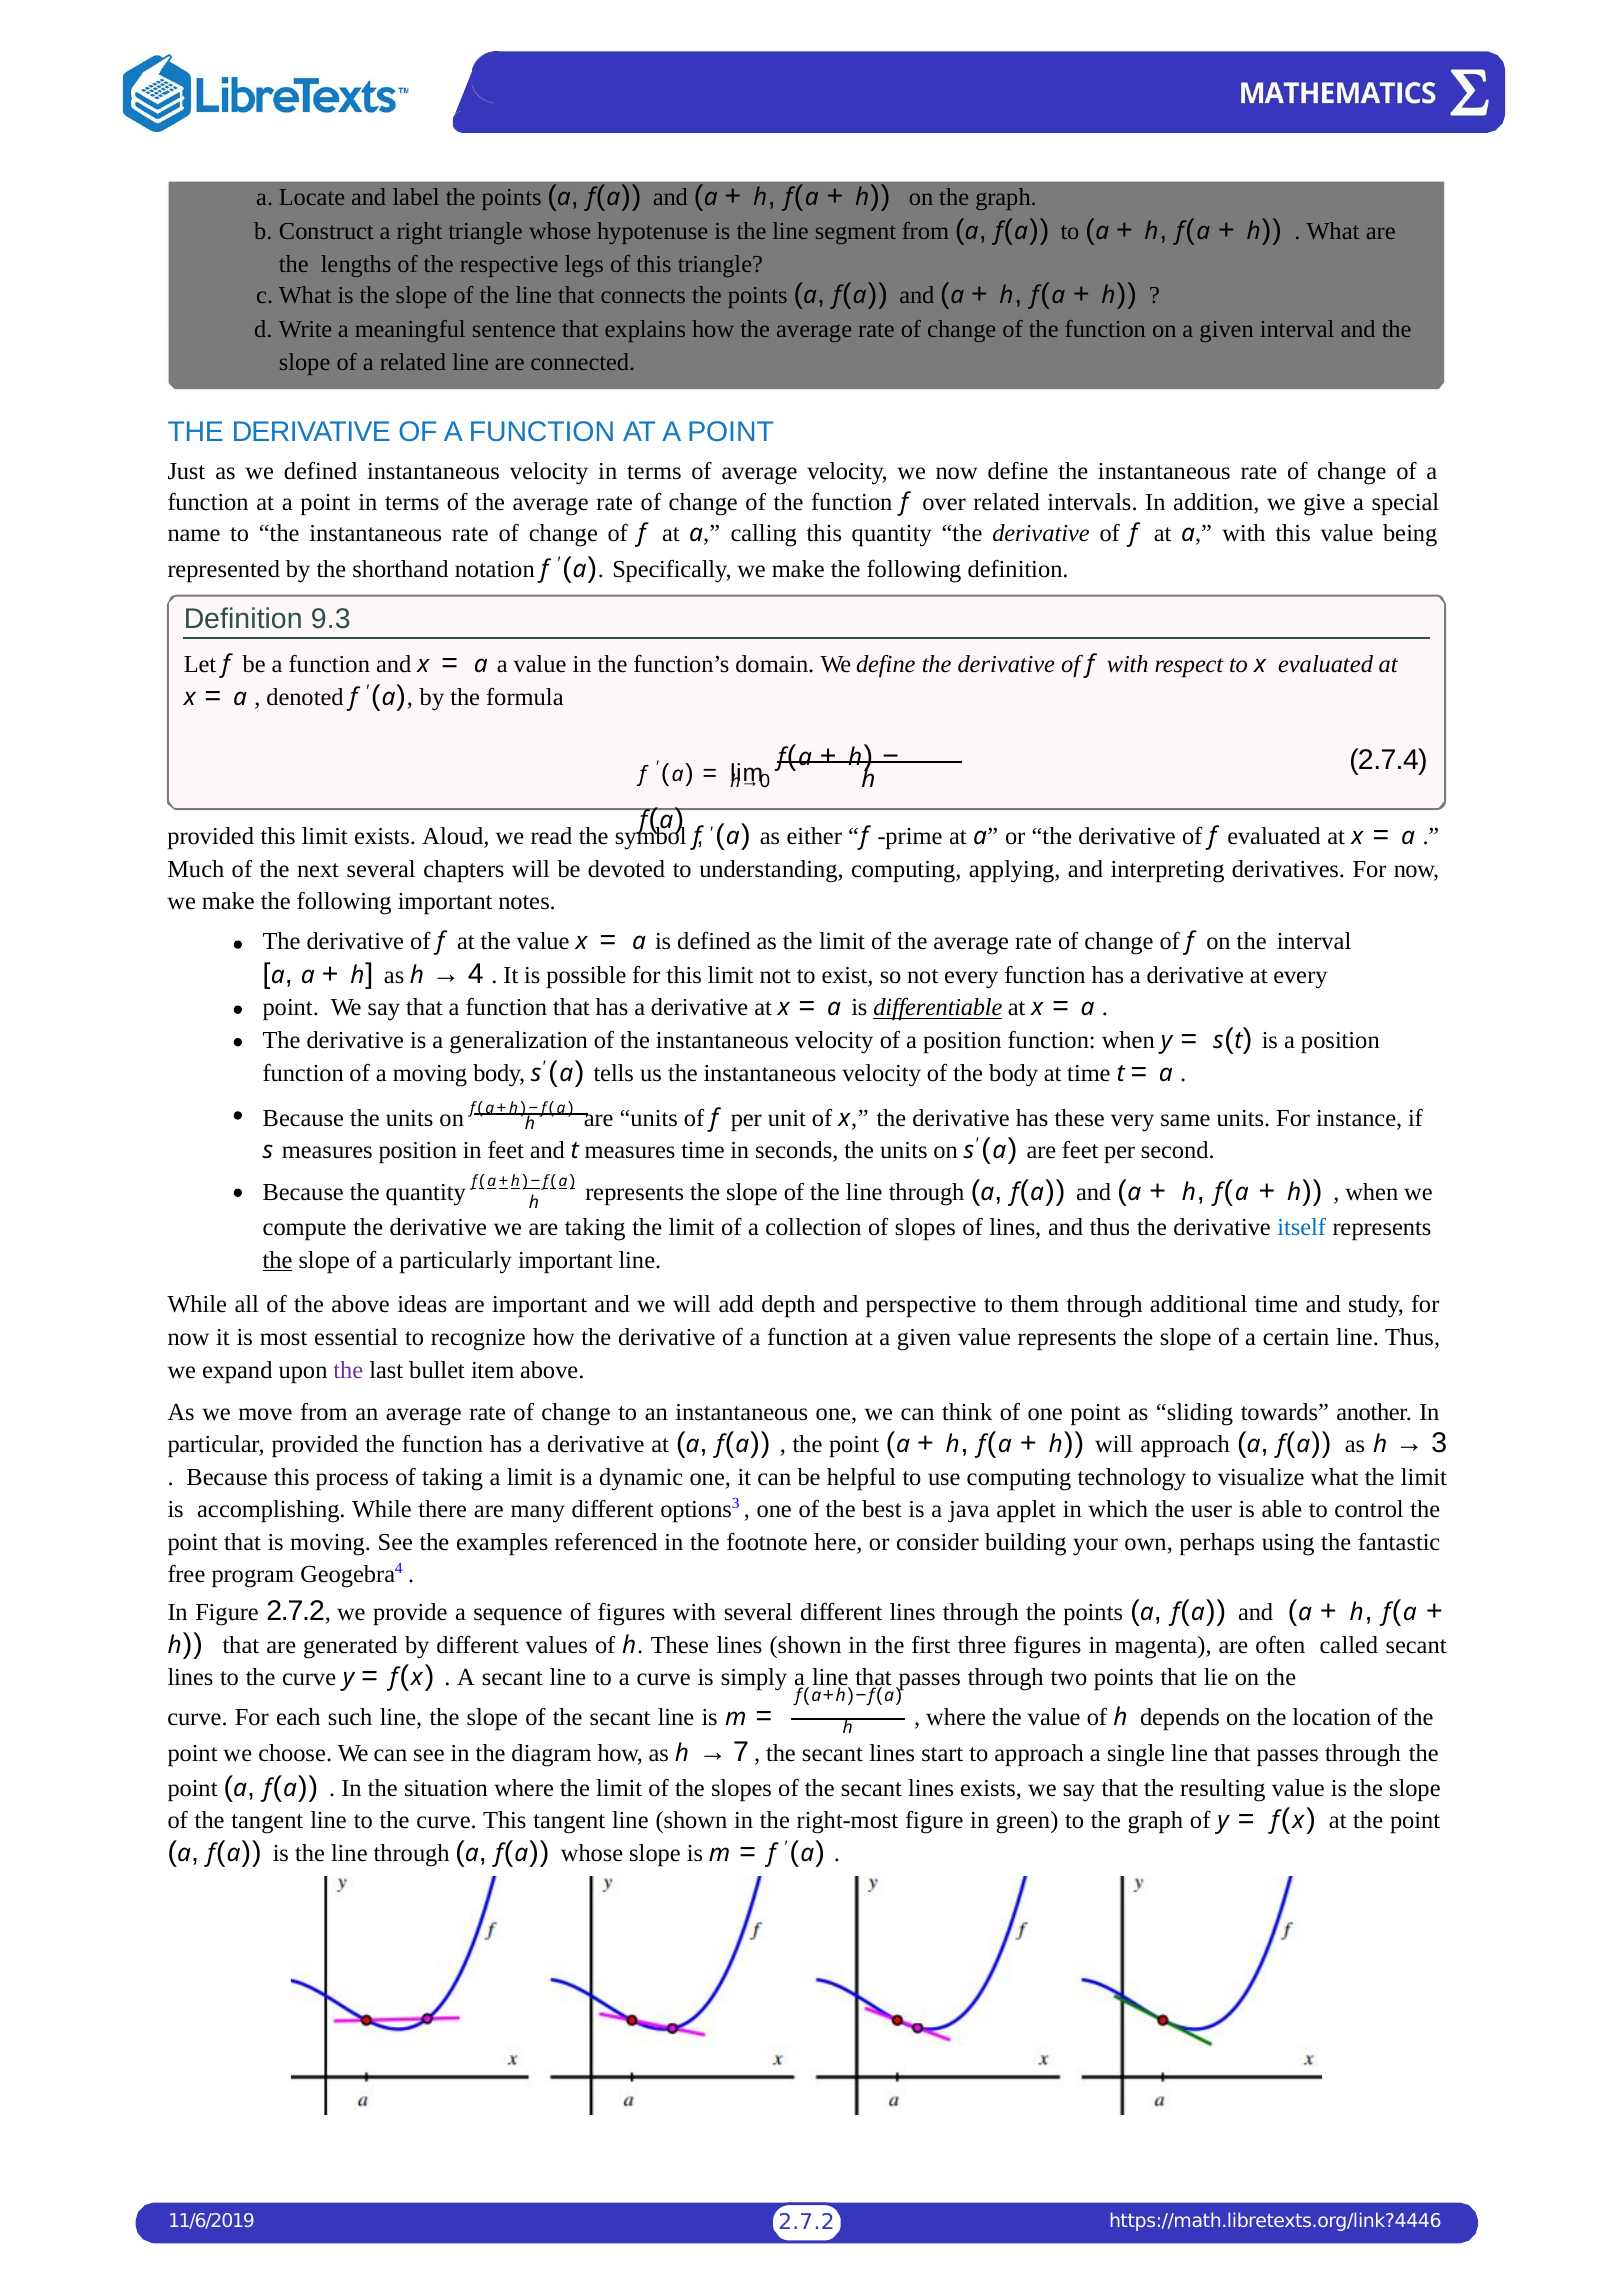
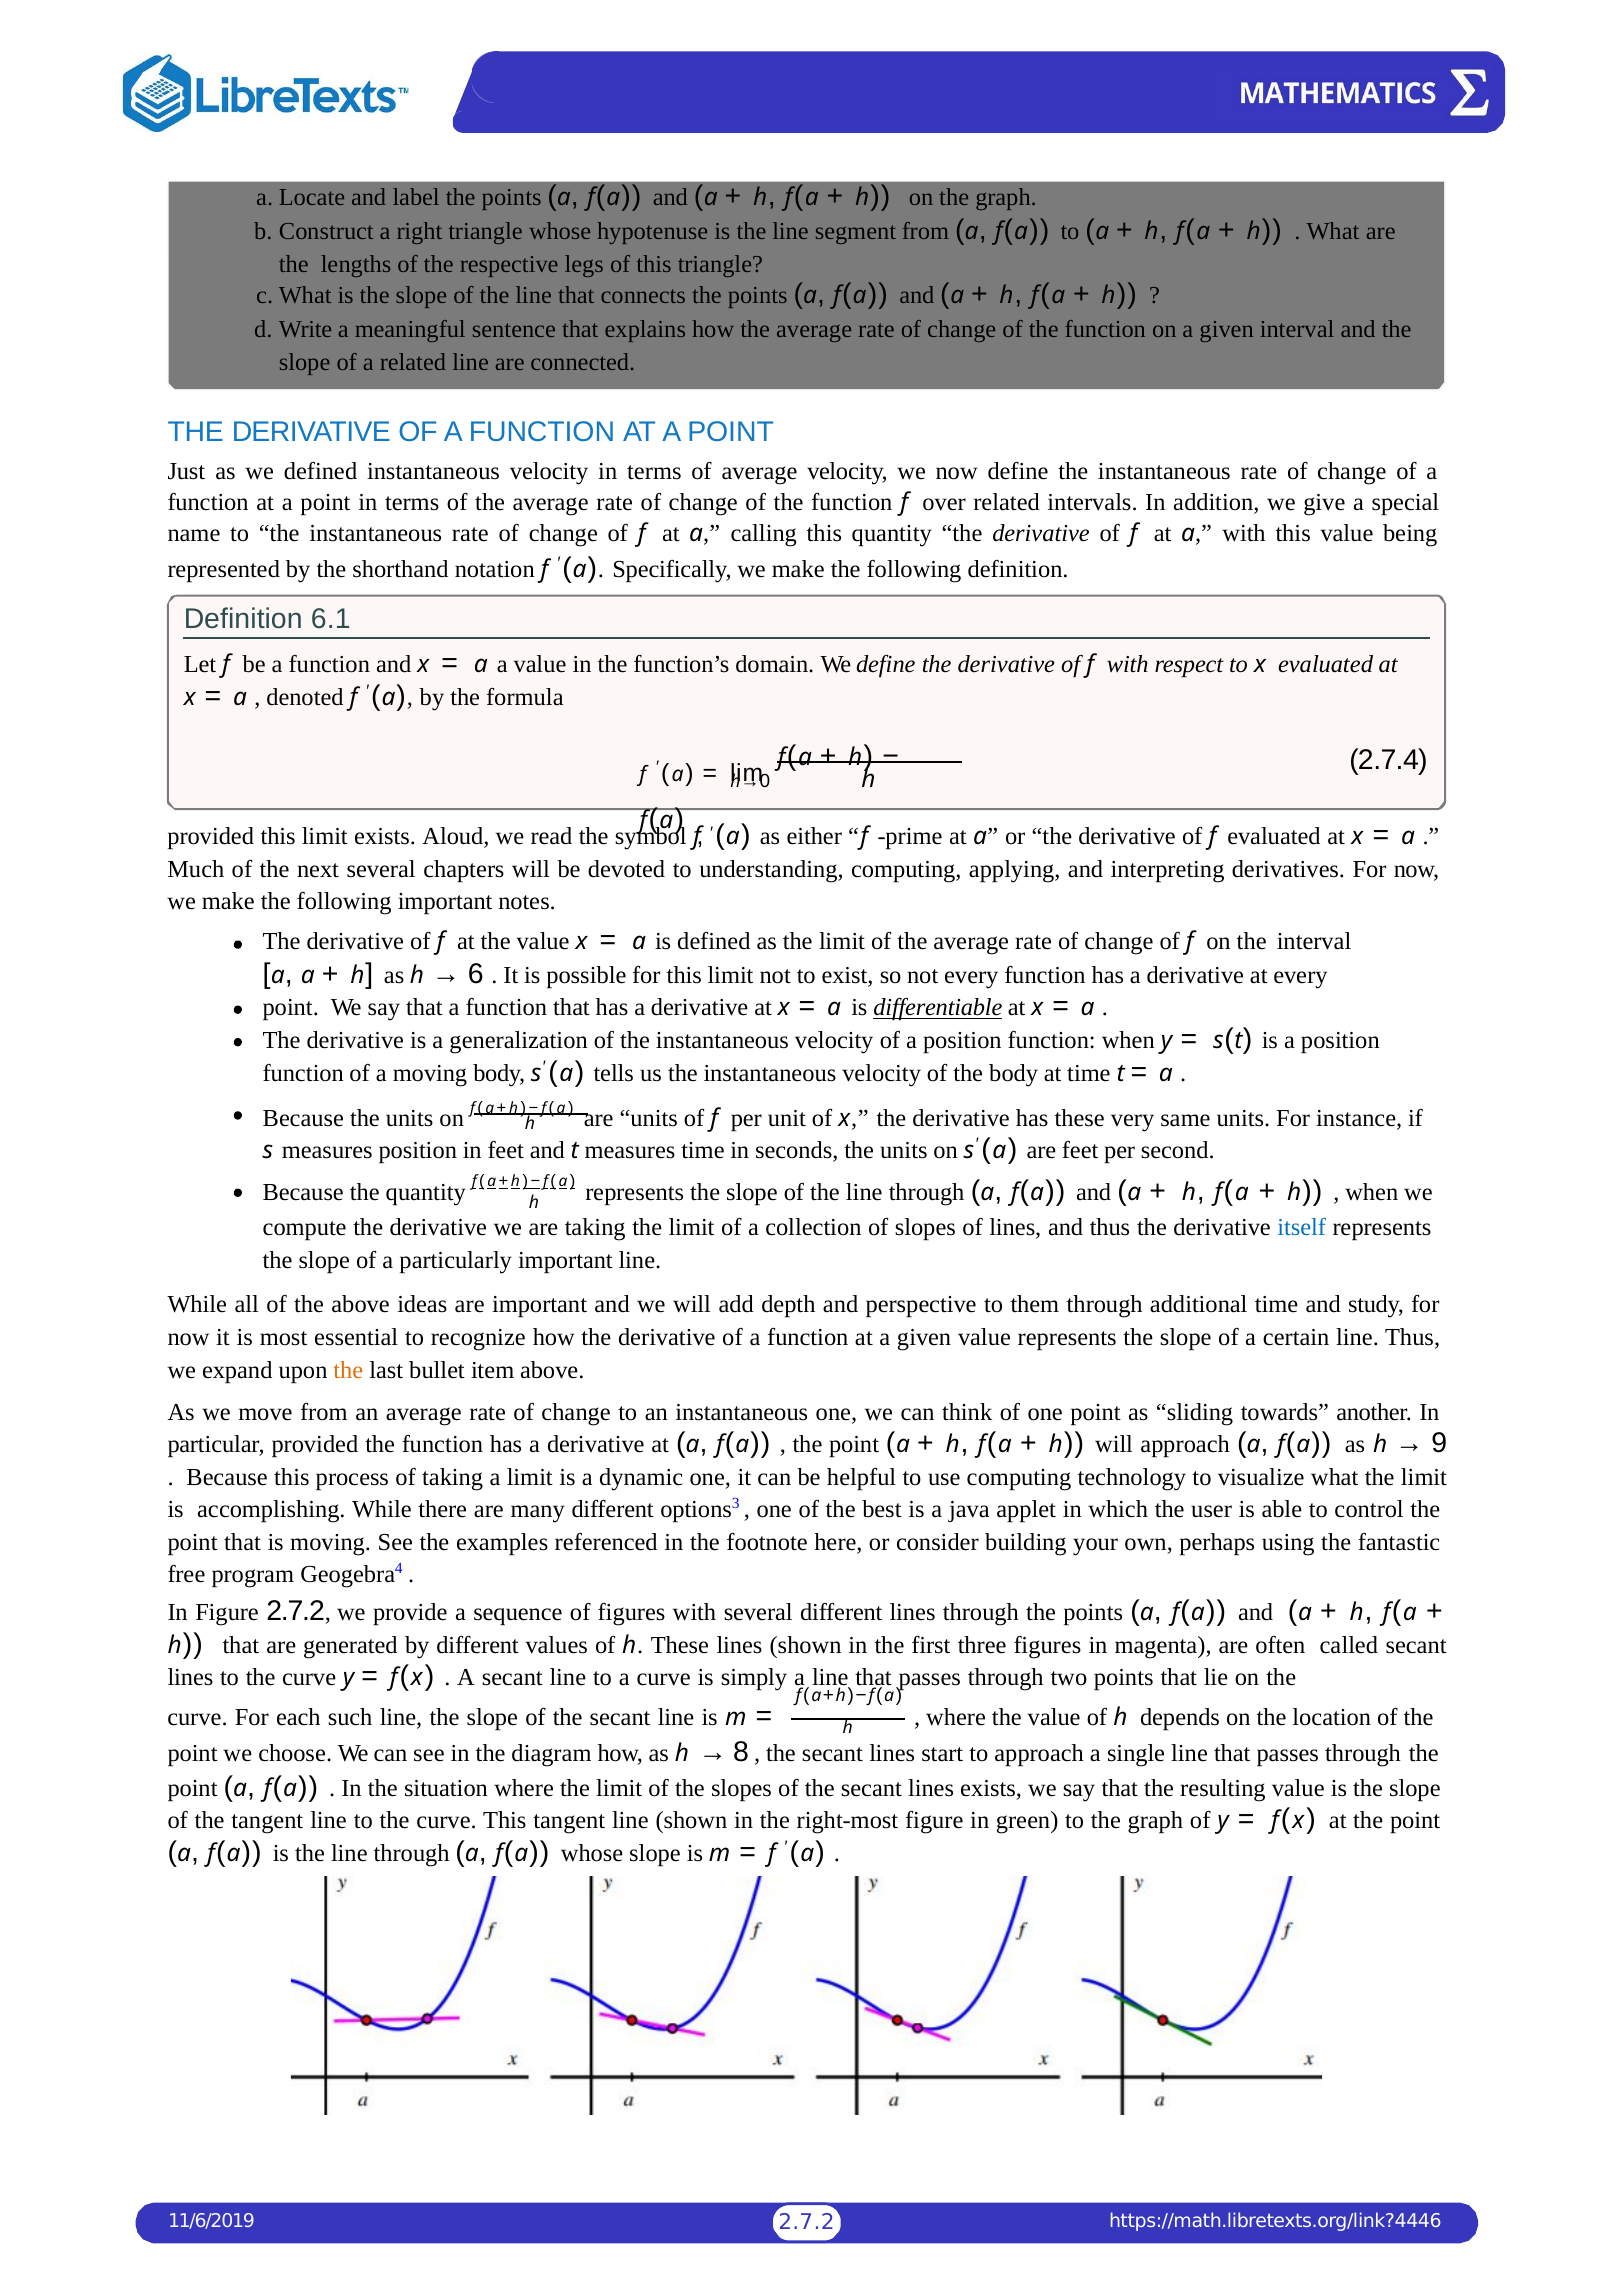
9.3: 9.3 -> 6.1 (331, 619)
4: 4 -> 6 (476, 974)
the underline: present -> none (278, 1260)
the colour: purple -> orange (348, 1370)
3: 3 -> 9 (1439, 1443)
7: 7 -> 8 (741, 1752)
